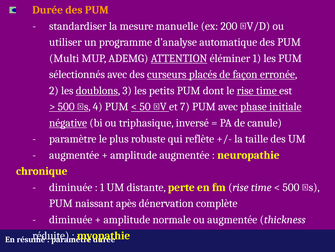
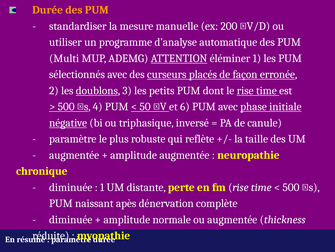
7: 7 -> 6 (185, 106)
